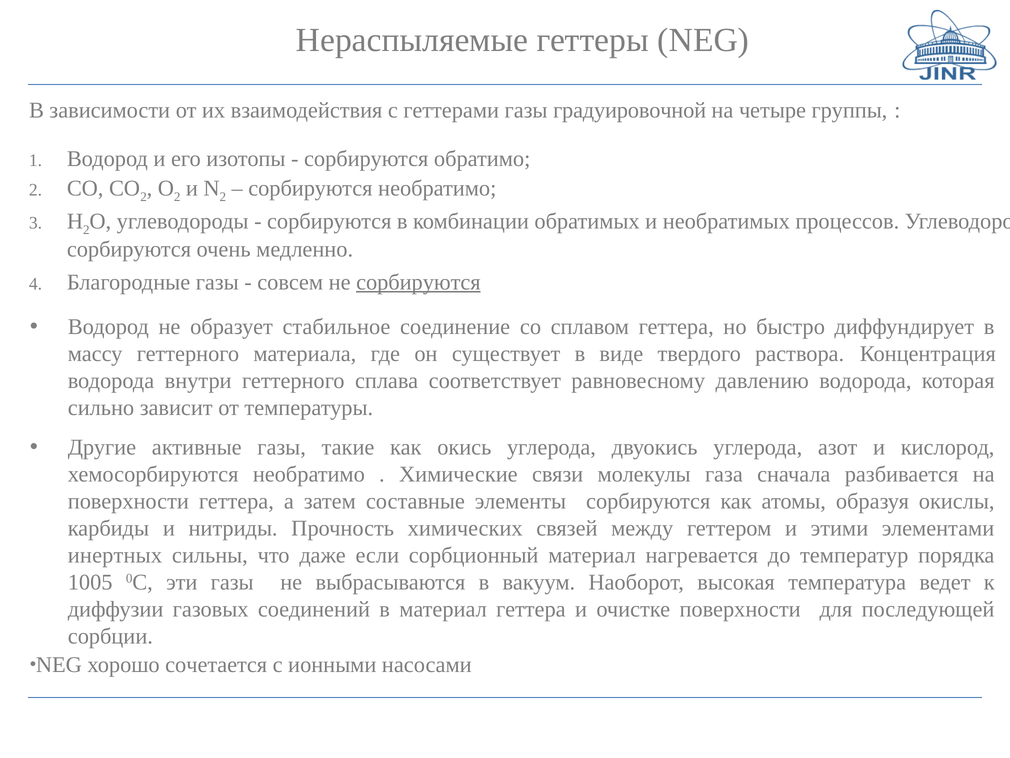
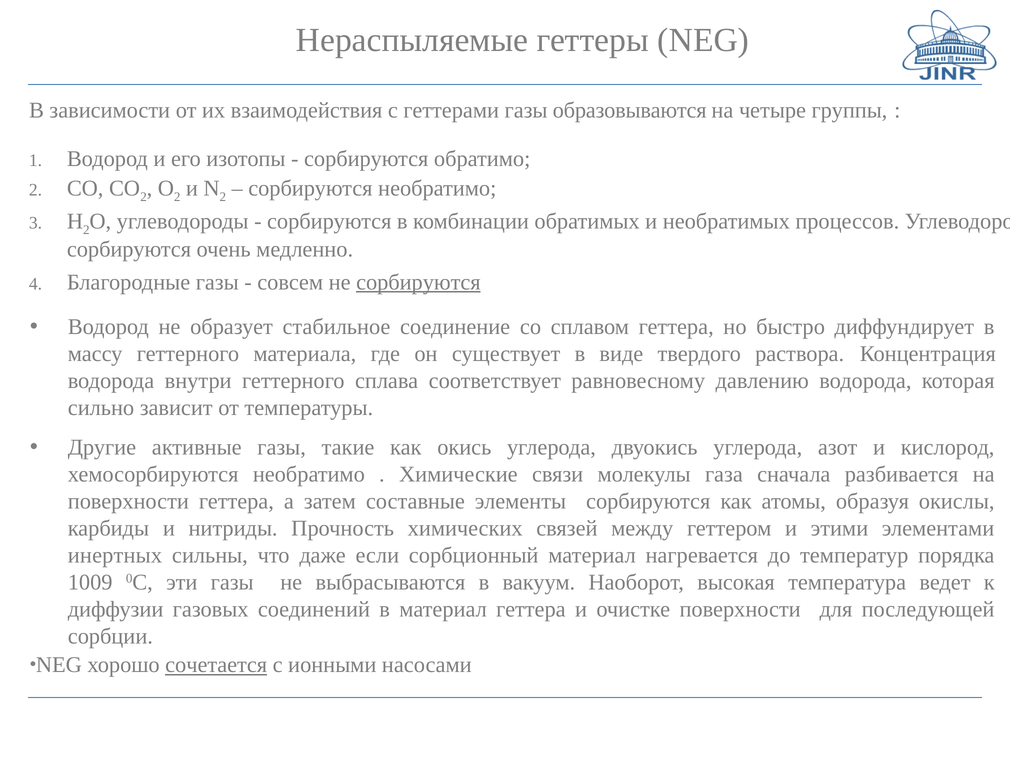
градуировочной: градуировочной -> образовываются (630, 110)
1005: 1005 -> 1009 (90, 582)
сочетается underline: none -> present (216, 665)
